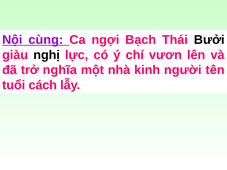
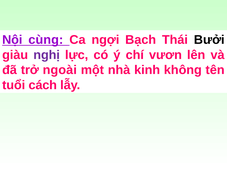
nghị colour: black -> purple (47, 55)
nghĩa: nghĩa -> ngoài (60, 70)
người: người -> không (183, 70)
